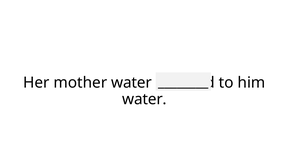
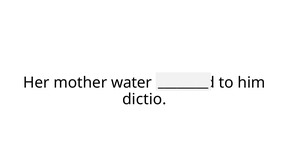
water: water -> dictio (144, 99)
